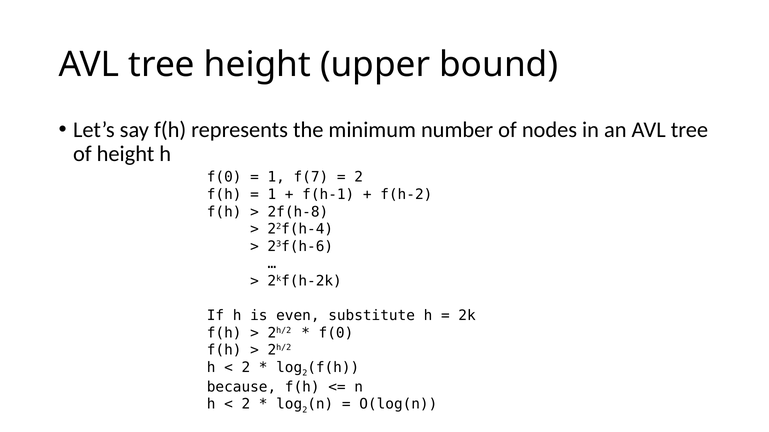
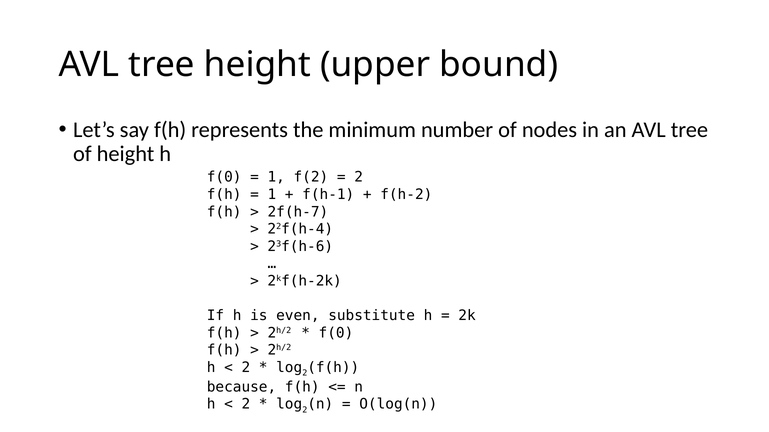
f(7: f(7 -> f(2 (311, 177)
2f(h-8: 2f(h-8 -> 2f(h-7 (298, 212)
